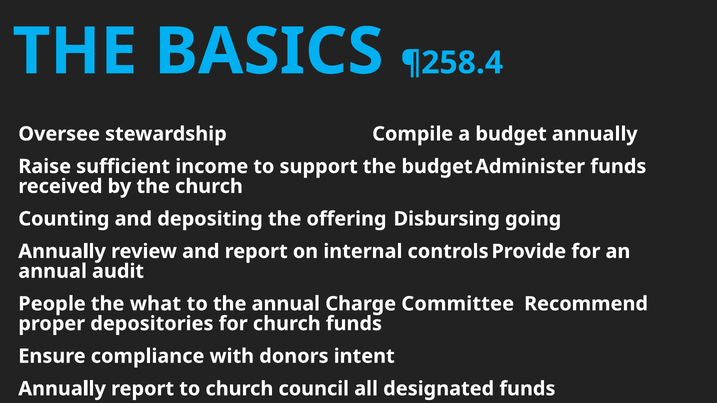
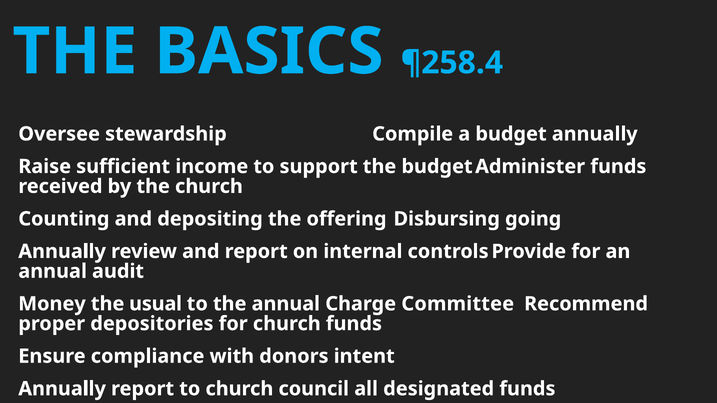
People: People -> Money (52, 304)
what: what -> usual (156, 304)
